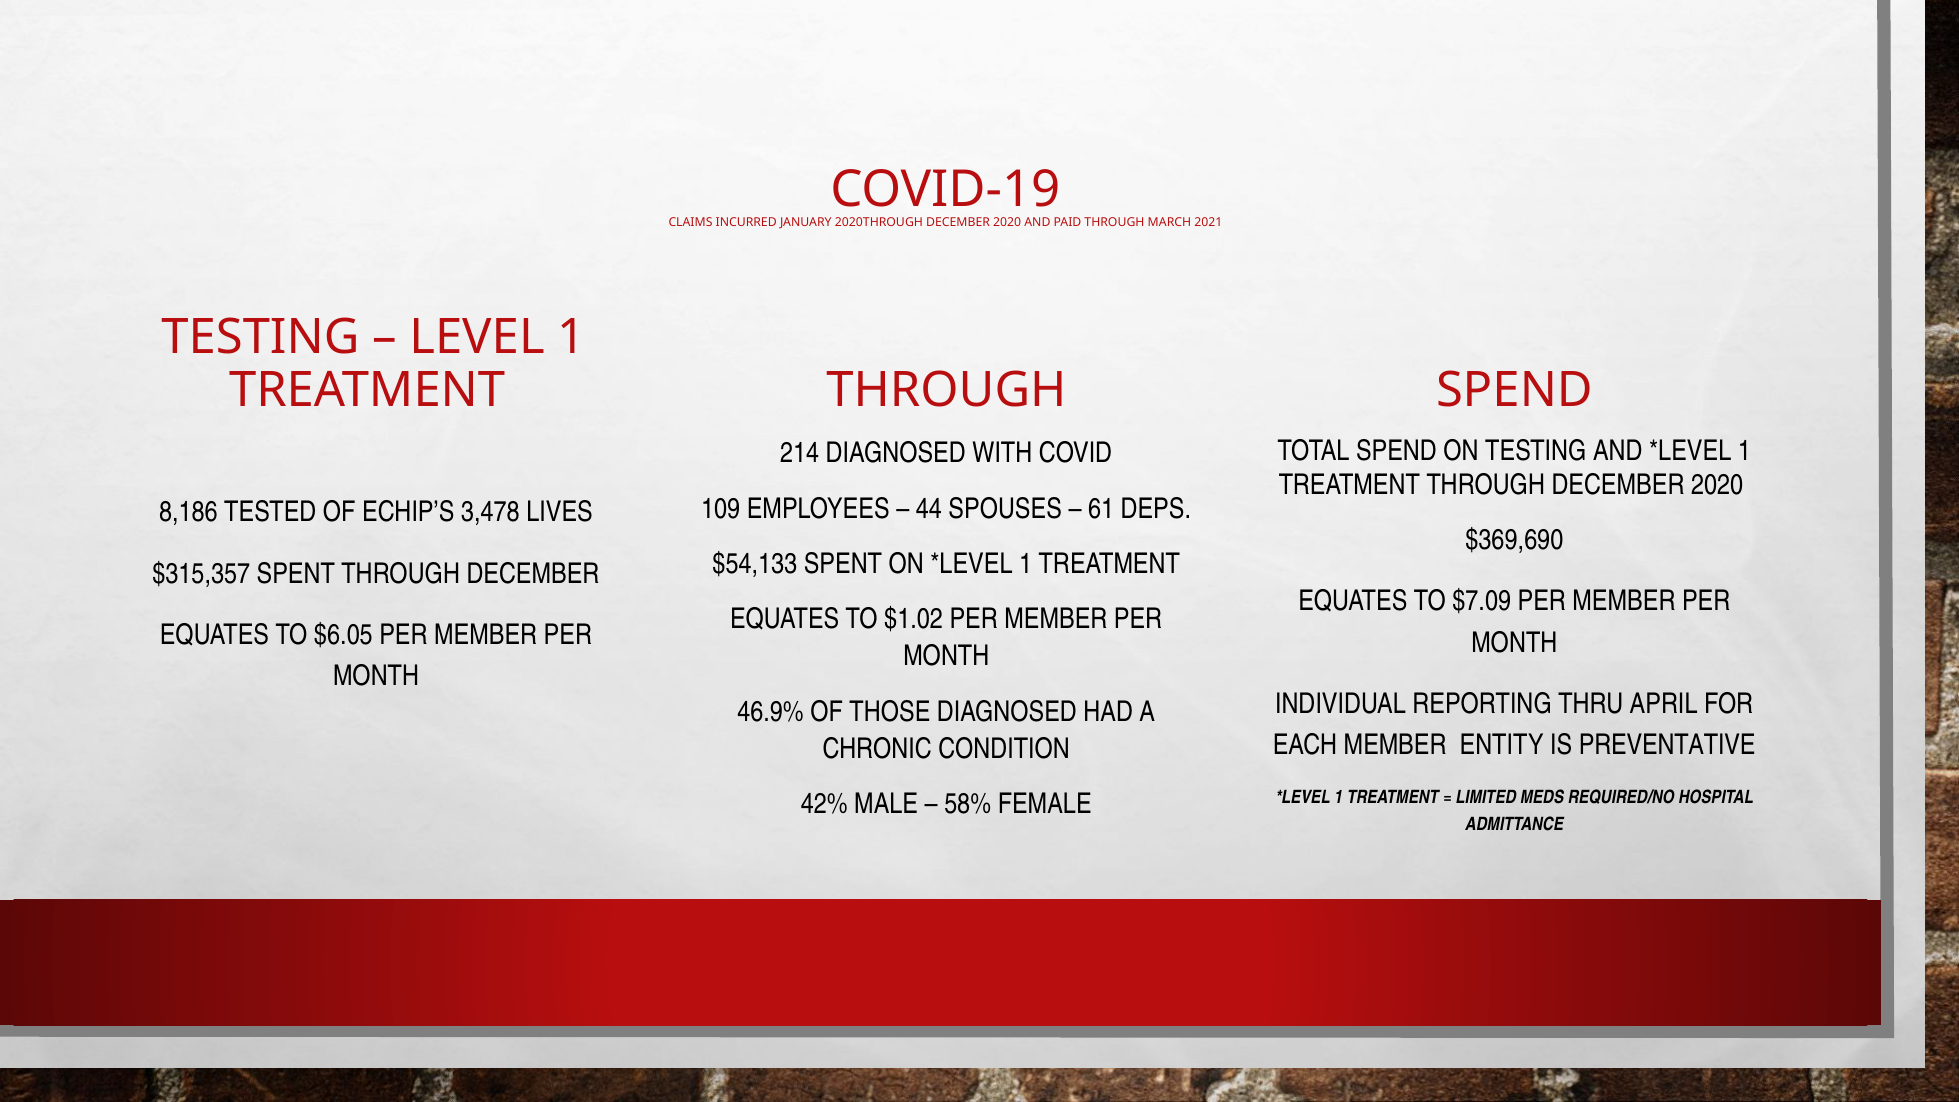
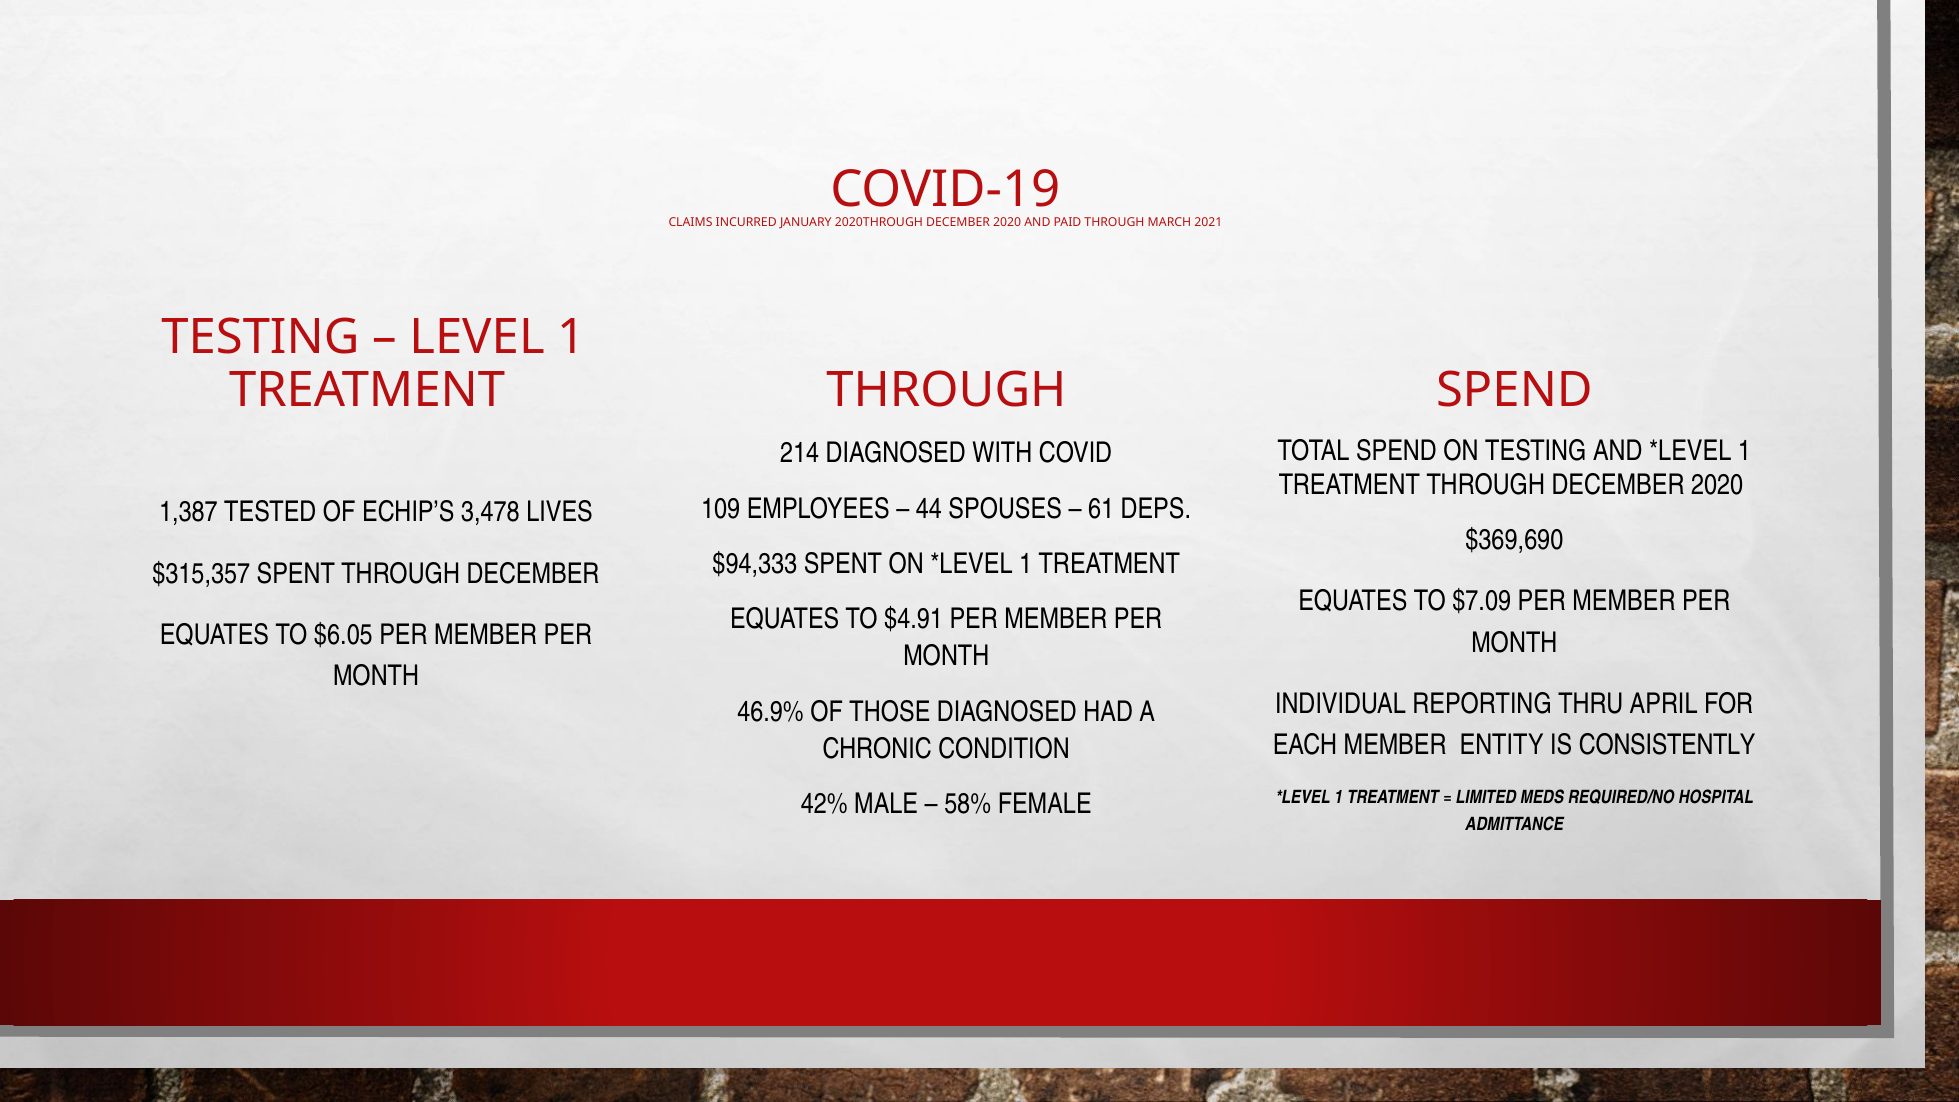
8,186: 8,186 -> 1,387 (188, 512)
$54,133: $54,133 -> $94,333 (755, 564)
$1.02: $1.02 -> $4.91 (914, 619)
PREVENTATIVE: PREVENTATIVE -> CONSISTENTLY (1667, 745)
